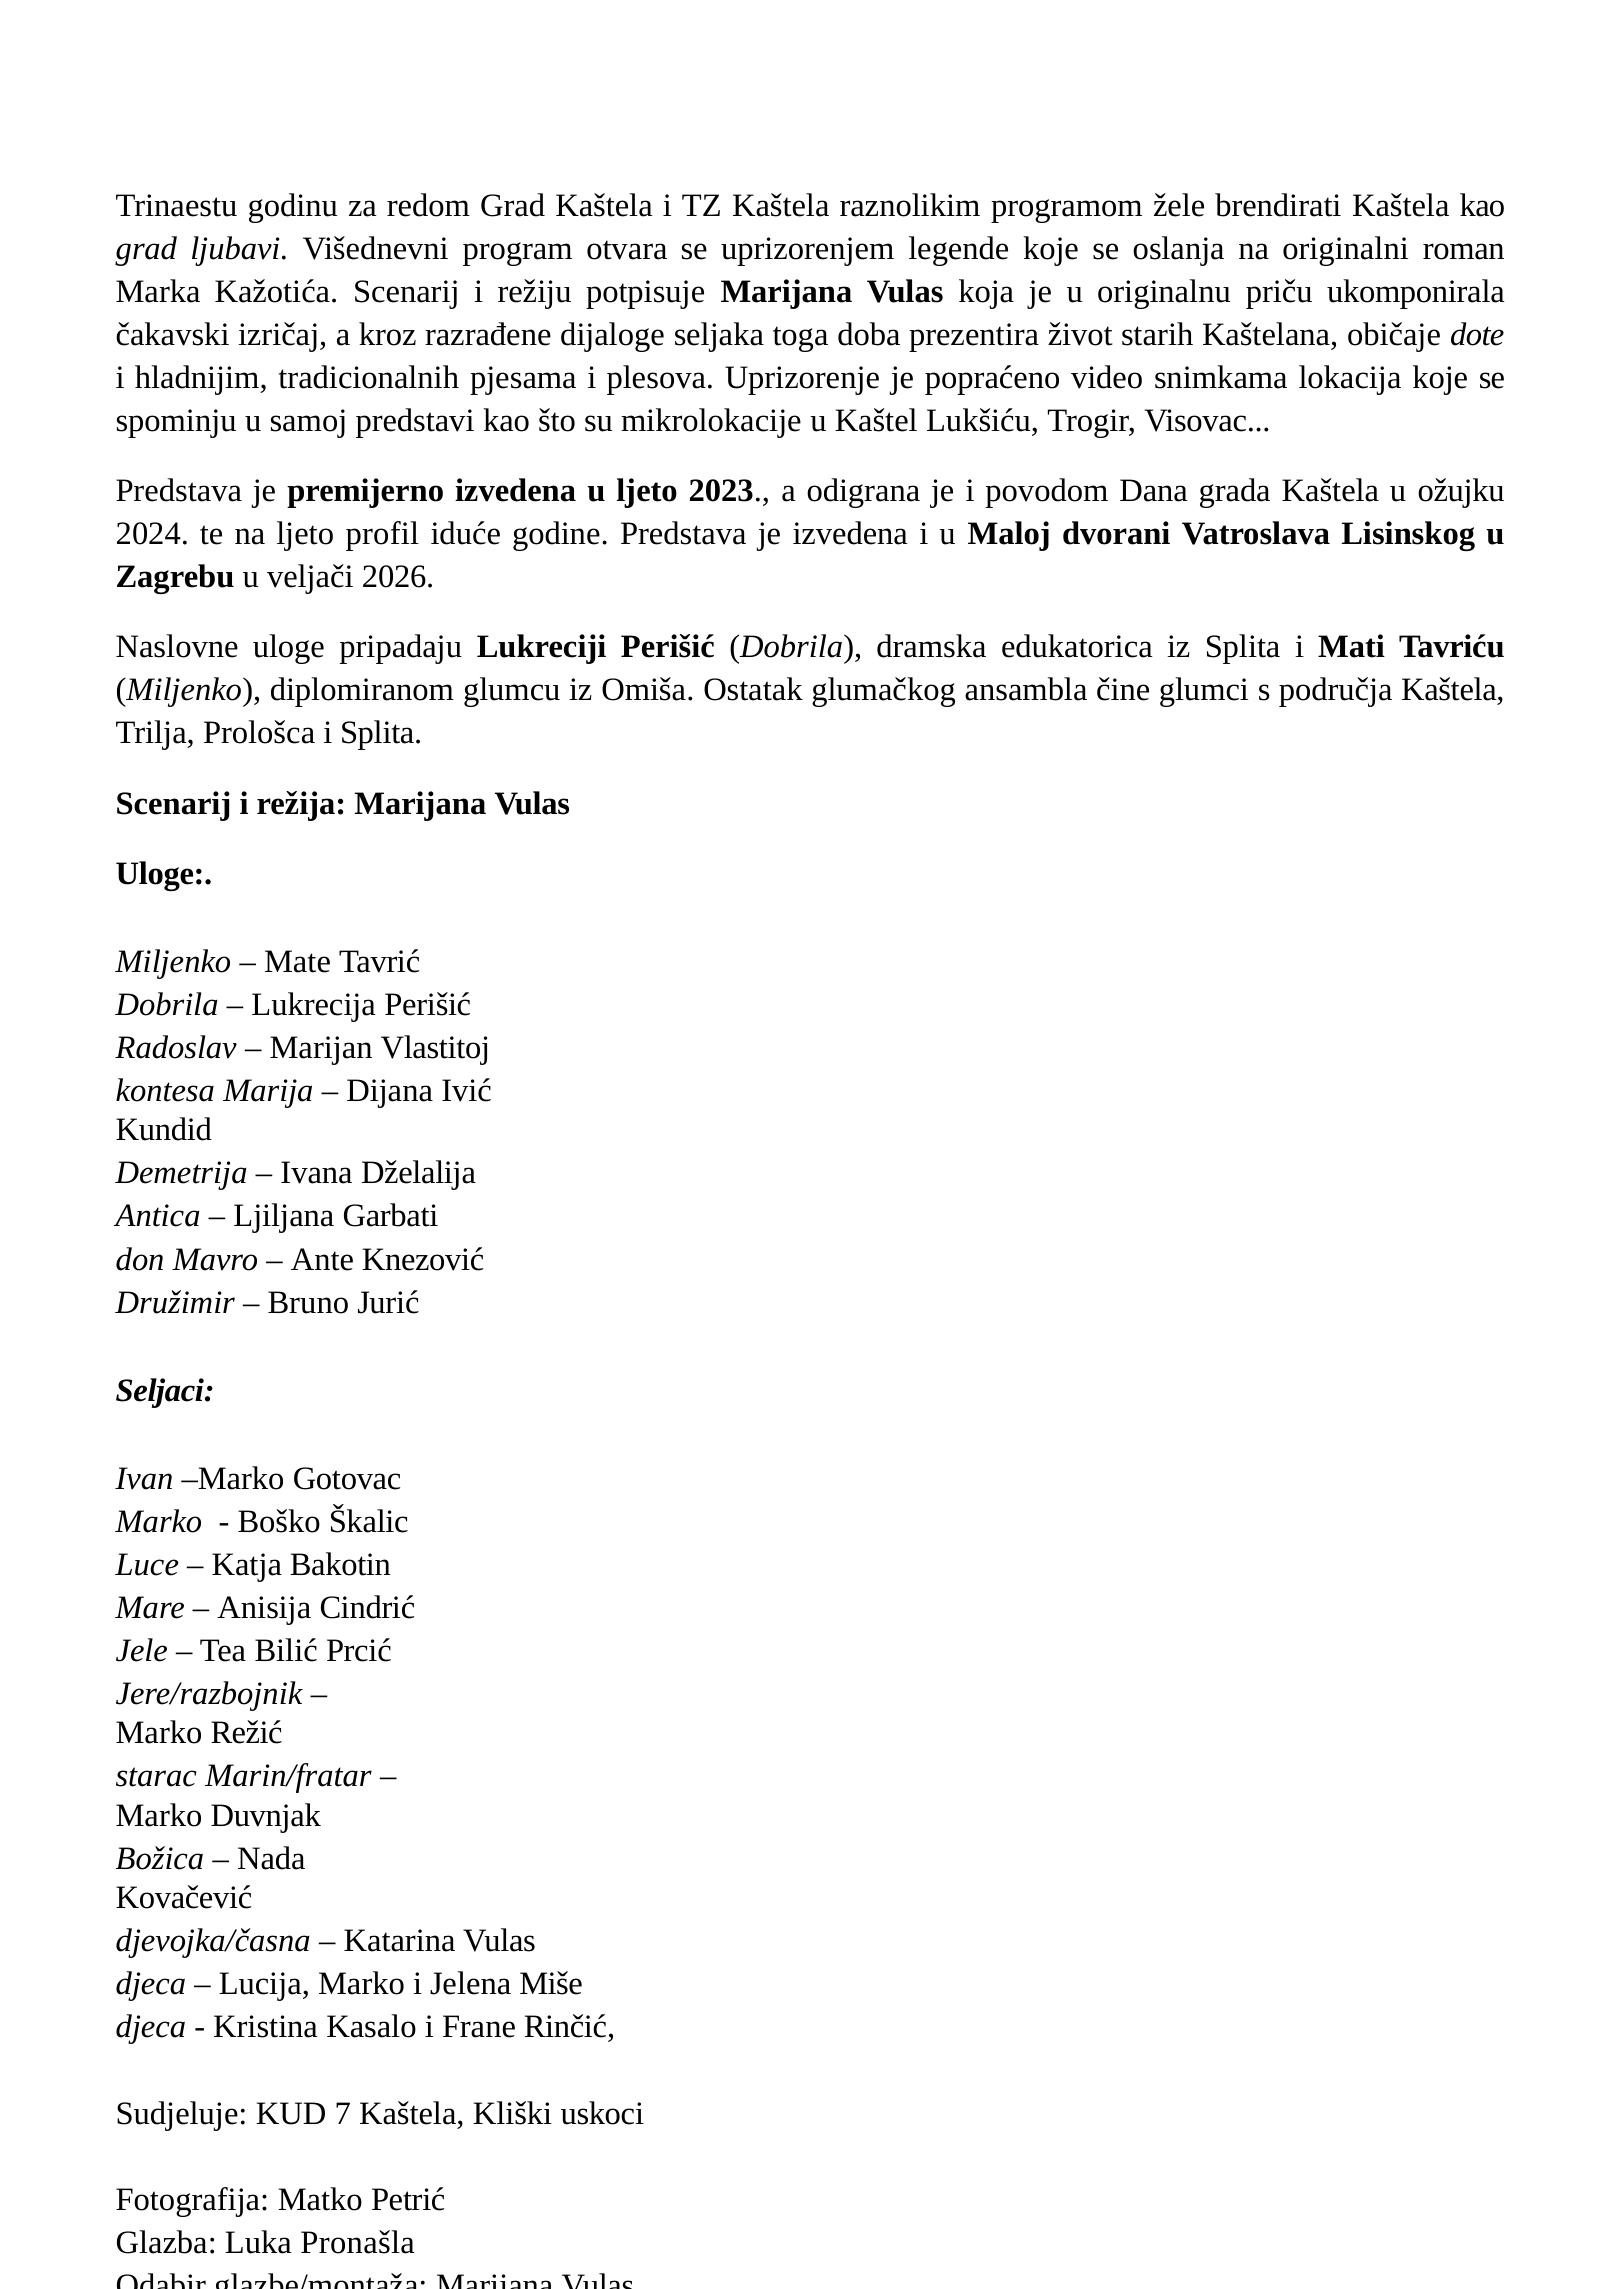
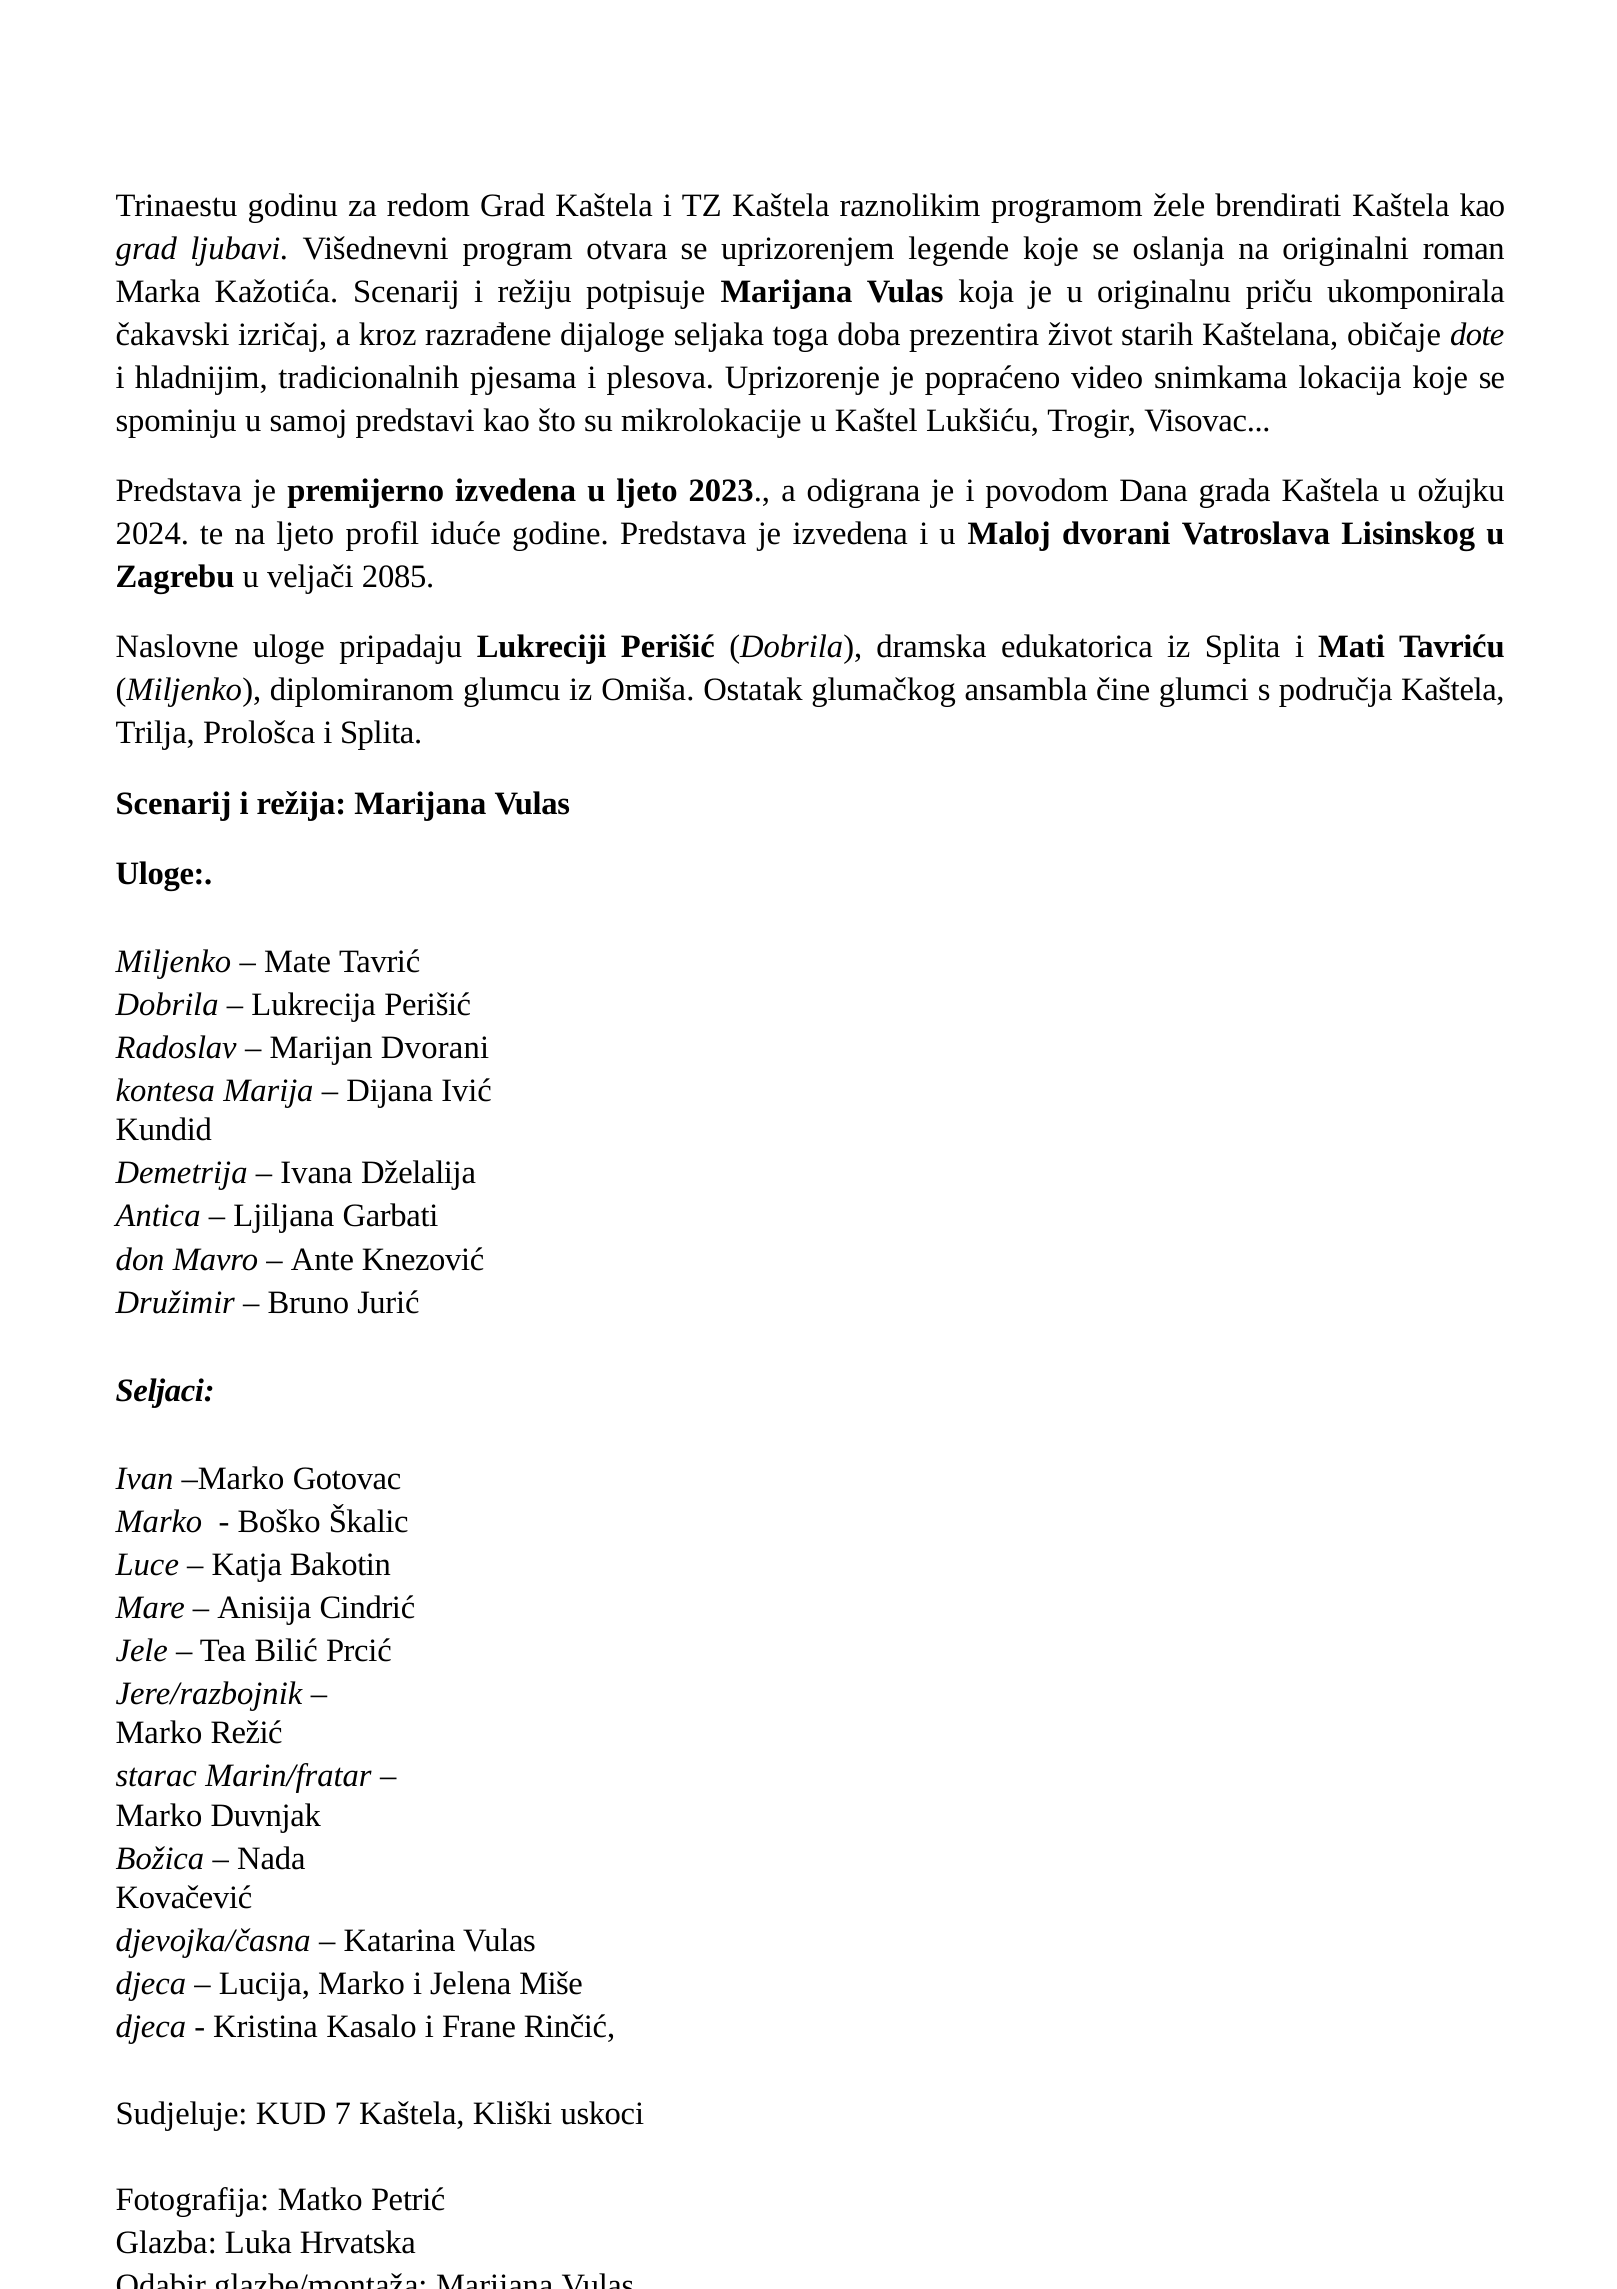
2026: 2026 -> 2085 (398, 577)
Marijan Vlastitoj: Vlastitoj -> Dvorani (435, 1047)
Pronašla: Pronašla -> Hrvatska (358, 2242)
